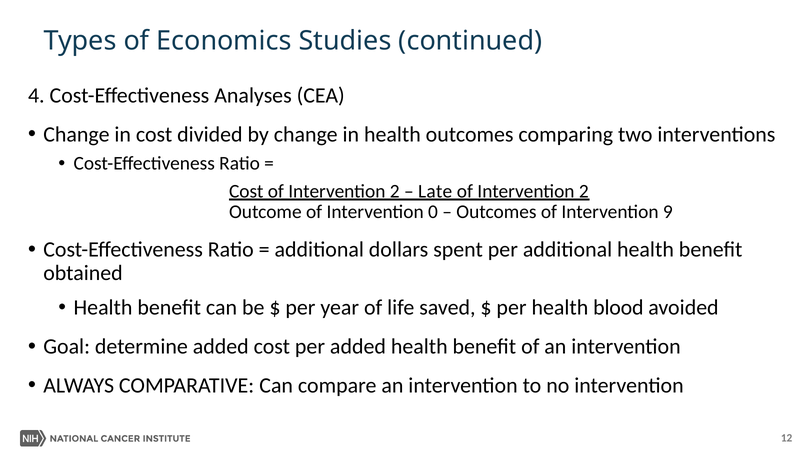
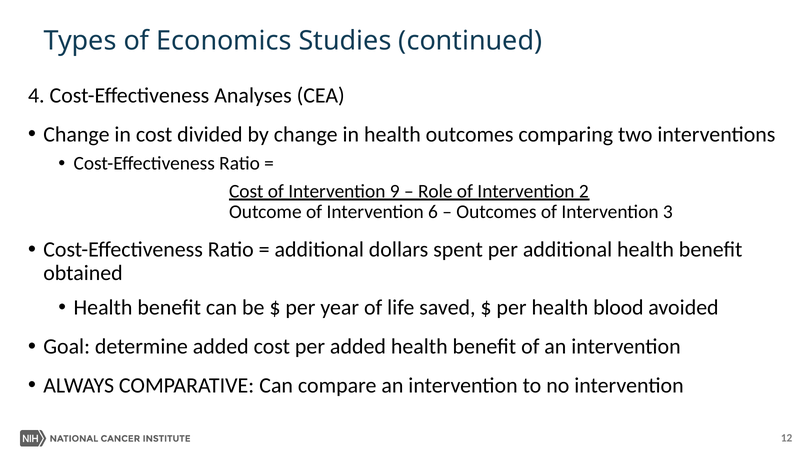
Cost of Intervention 2: 2 -> 9 (395, 191)
Late: Late -> Role (435, 191)
0: 0 -> 6 (433, 212)
9: 9 -> 3 (668, 212)
